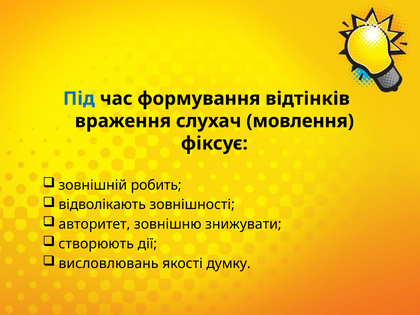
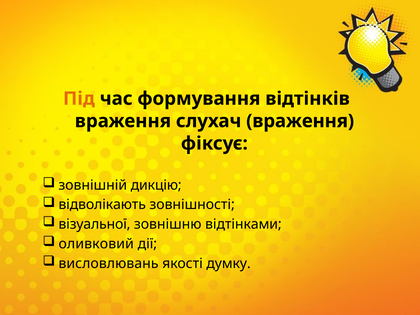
Під colour: blue -> orange (79, 99)
слухач мовлення: мовлення -> враження (300, 121)
робить: робить -> дикцію (156, 185)
авторитет: авторитет -> візуальної (94, 224)
знижувати: знижувати -> відтінками (243, 224)
створюють: створюють -> оливковий (96, 244)
